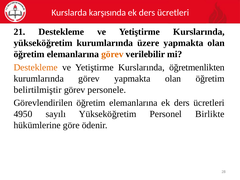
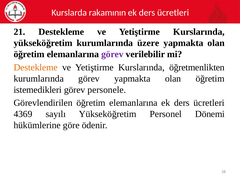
karşısında: karşısında -> rakamının (107, 13)
görev colour: orange -> purple (112, 54)
belirtilmiştir: belirtilmiştir -> istemedikleri (38, 90)
4950: 4950 -> 4369 (23, 114)
Birlikte: Birlikte -> Dönemi (210, 114)
